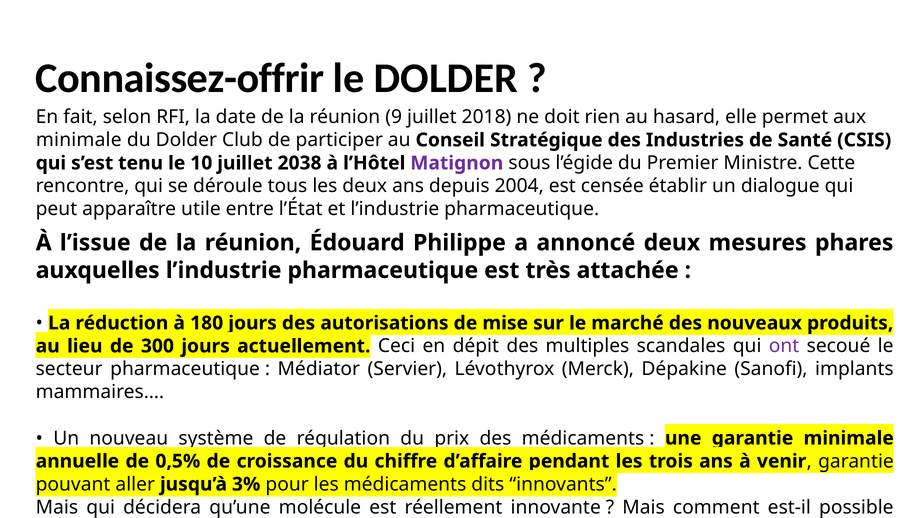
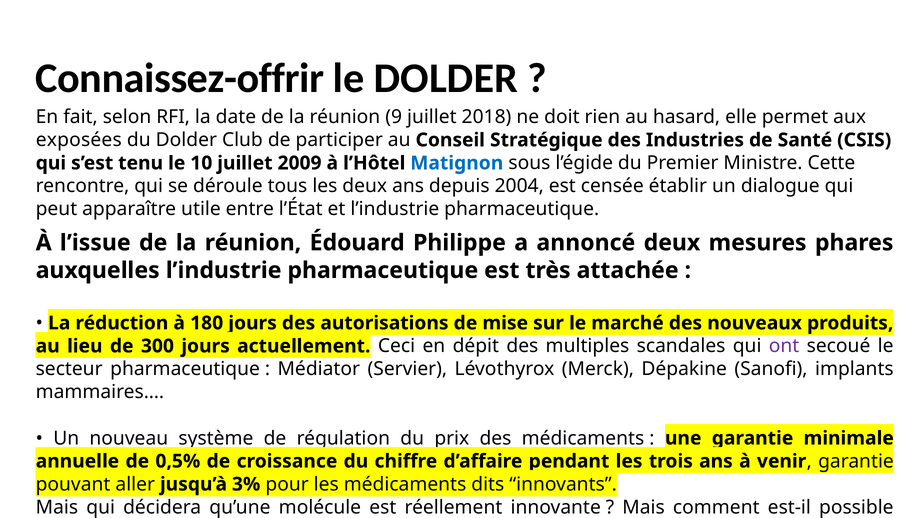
minimale: minimale -> exposées (79, 140)
2038: 2038 -> 2009 (300, 163)
Matignon colour: purple -> blue (457, 163)
